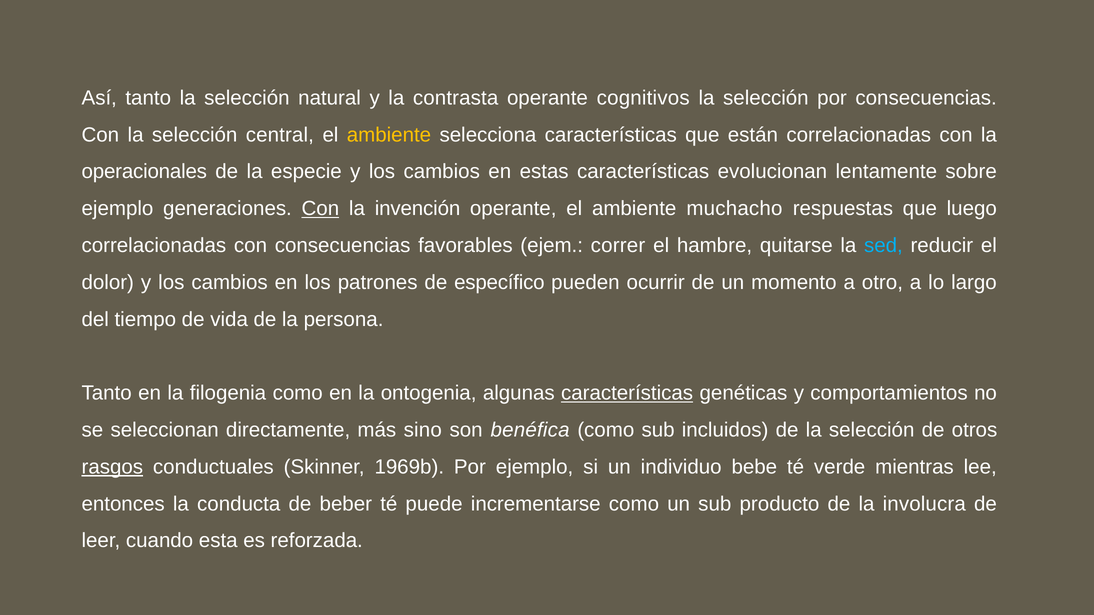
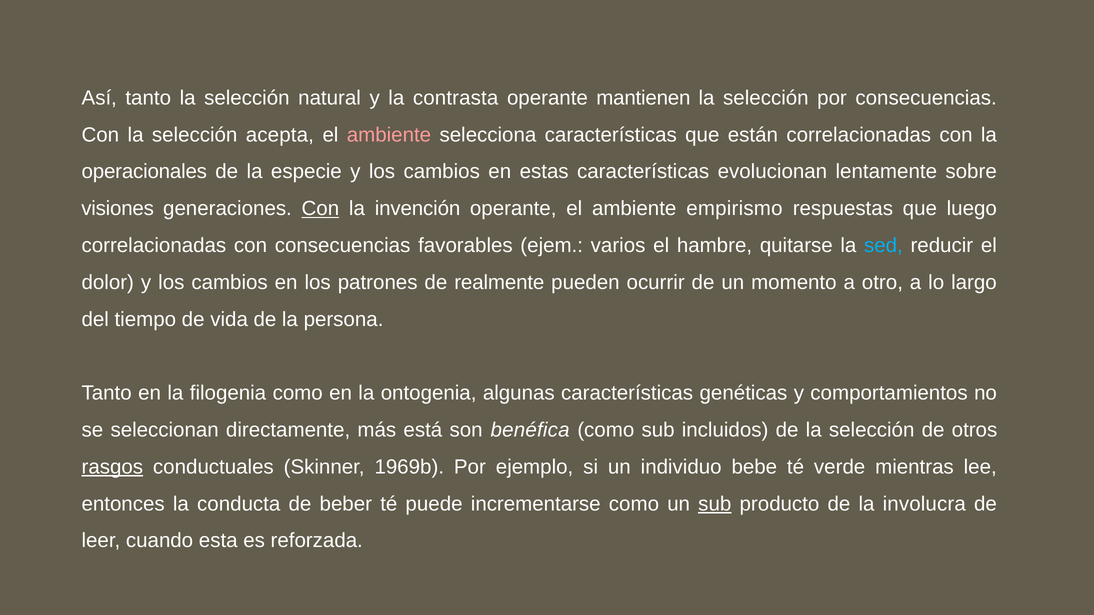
cognitivos: cognitivos -> mantienen (643, 98)
central: central -> acepta (280, 135)
ambiente colour: yellow -> pink (389, 135)
ejemplo: ejemplo -> visiones (118, 209)
muchacho: muchacho -> empirismo (734, 209)
correr: correr -> varios (618, 246)
específico: específico -> realmente (499, 283)
características underline: present -> none (627, 393)
sino: sino -> está (423, 430)
sub underline: none -> present (715, 504)
